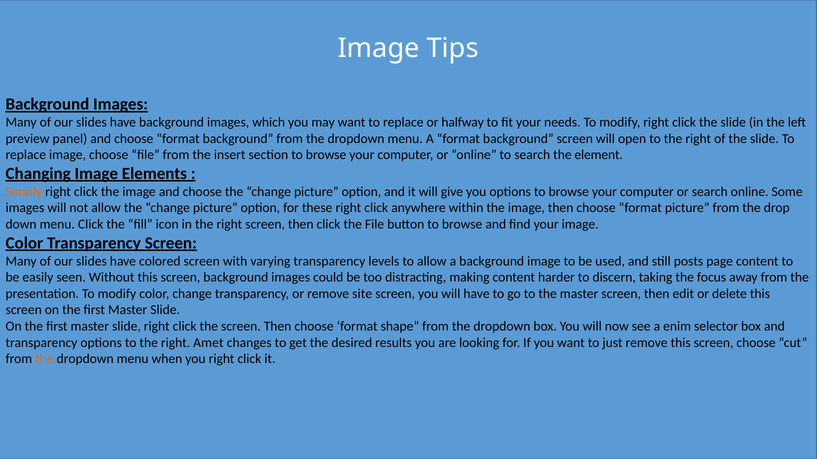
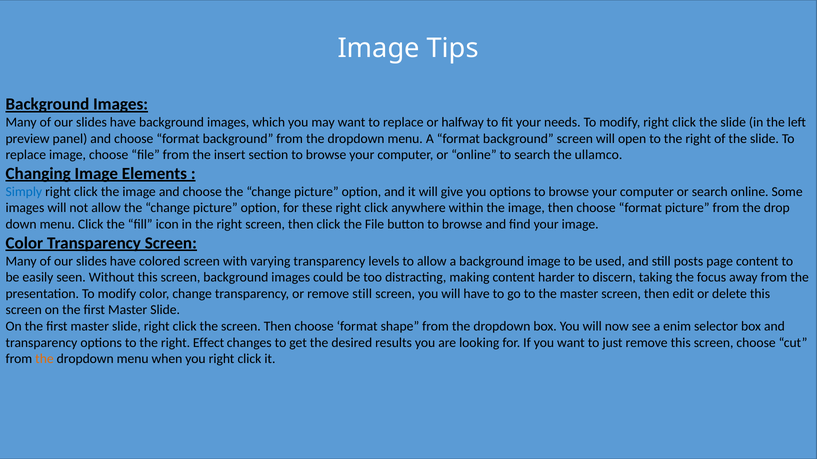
element: element -> ullamco (599, 155)
Simply colour: orange -> blue (24, 192)
remove site: site -> still (362, 294)
Amet: Amet -> Effect (209, 343)
